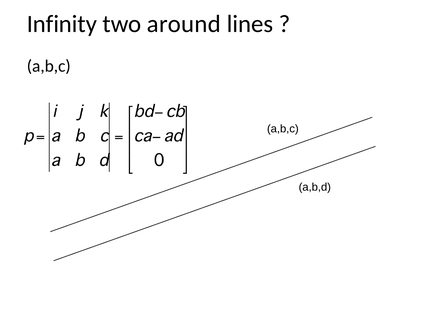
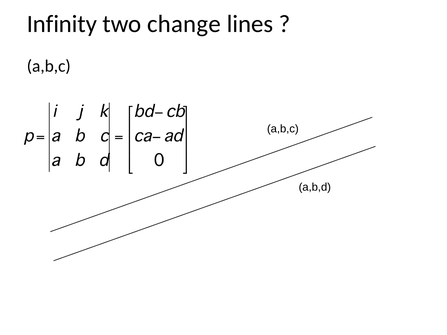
around: around -> change (184, 24)
